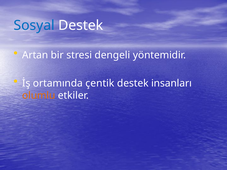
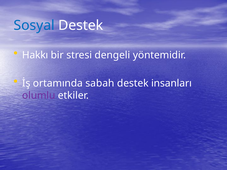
Artan: Artan -> Hakkı (35, 55)
çentik: çentik -> sabah (100, 83)
olumlu colour: orange -> purple (39, 96)
